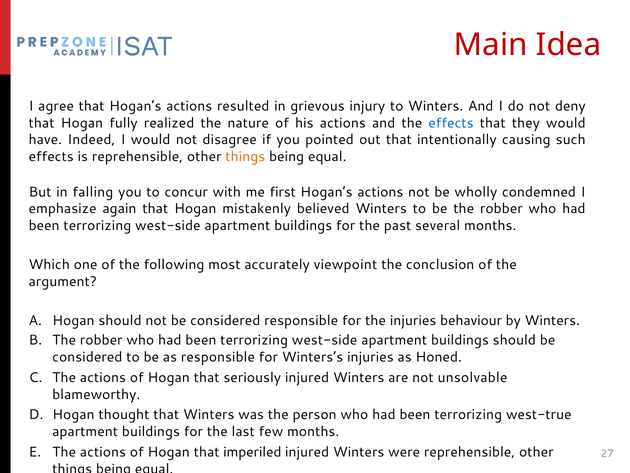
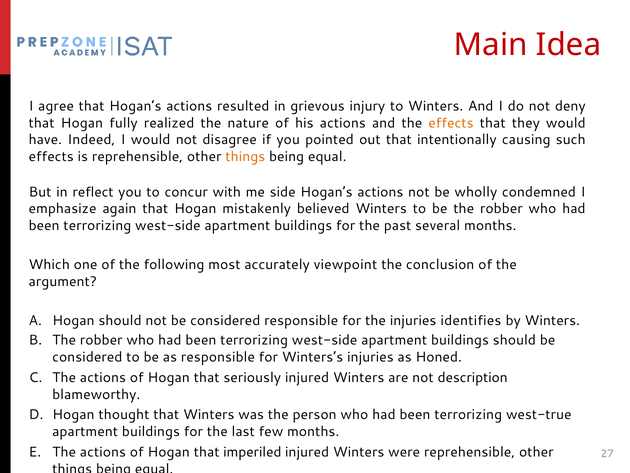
effects colour: blue -> orange (451, 123)
falling: falling -> reflect (93, 192)
first: first -> side (283, 192)
behaviour: behaviour -> identifies (471, 320)
unsolvable: unsolvable -> description (473, 377)
